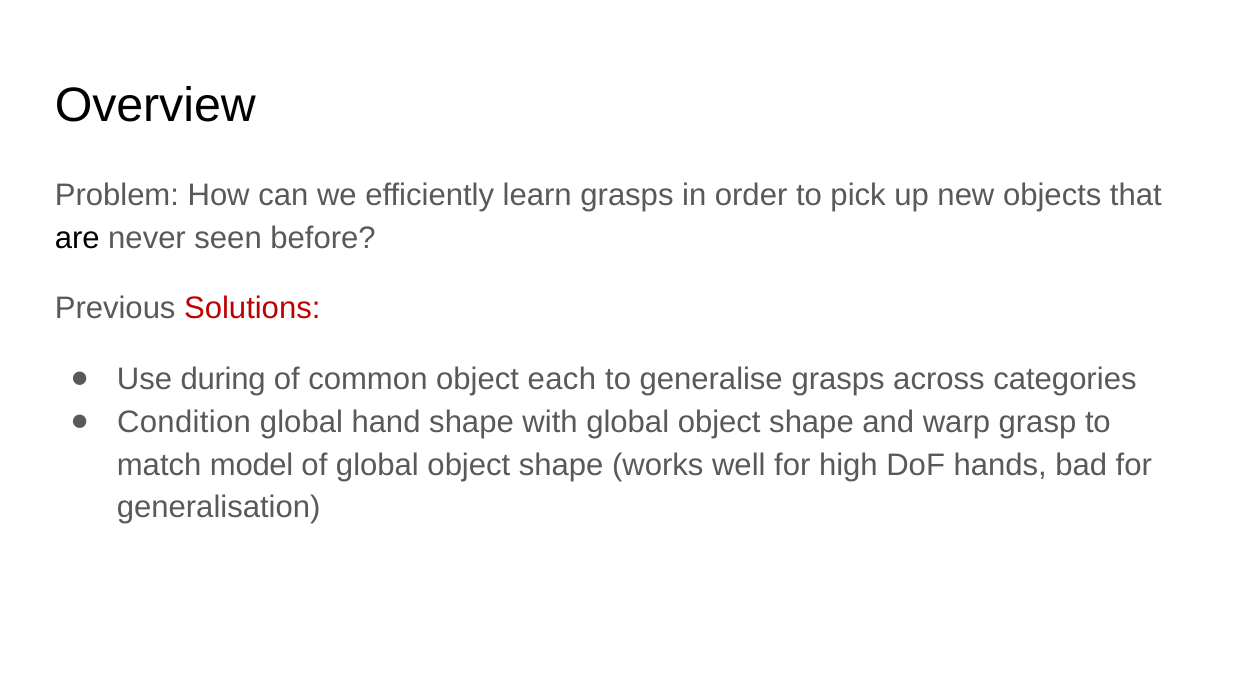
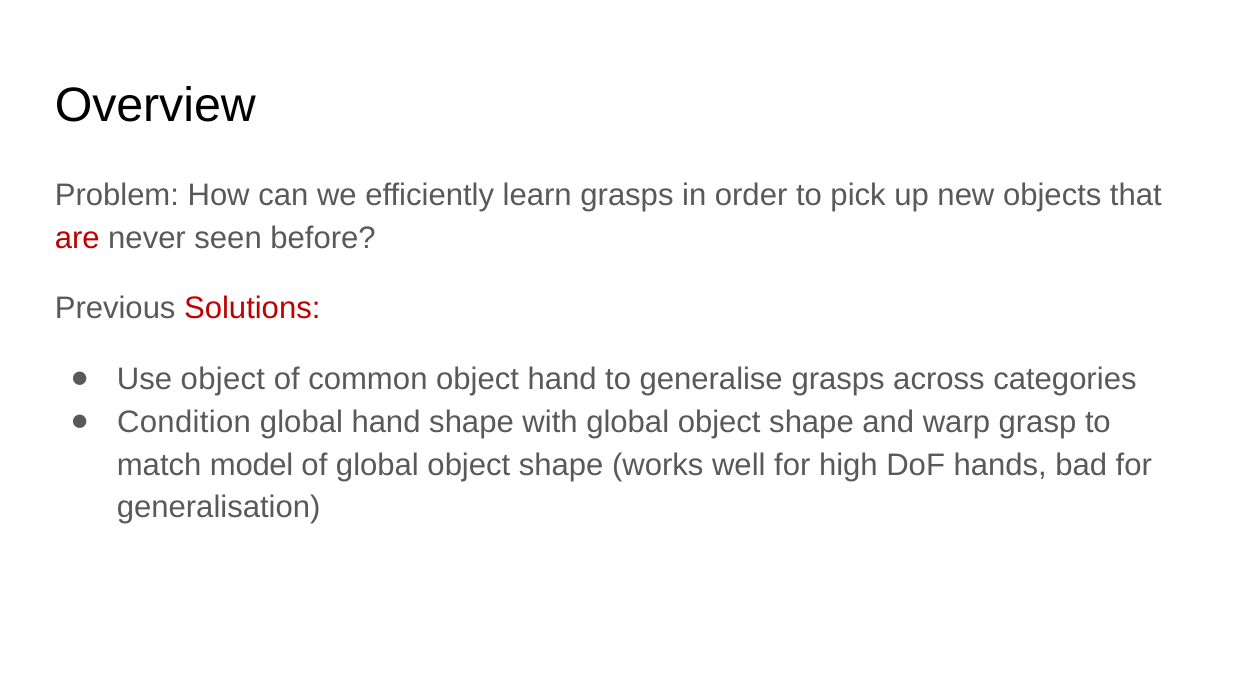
are colour: black -> red (77, 238)
Use during: during -> object (223, 379)
object each: each -> hand (562, 379)
